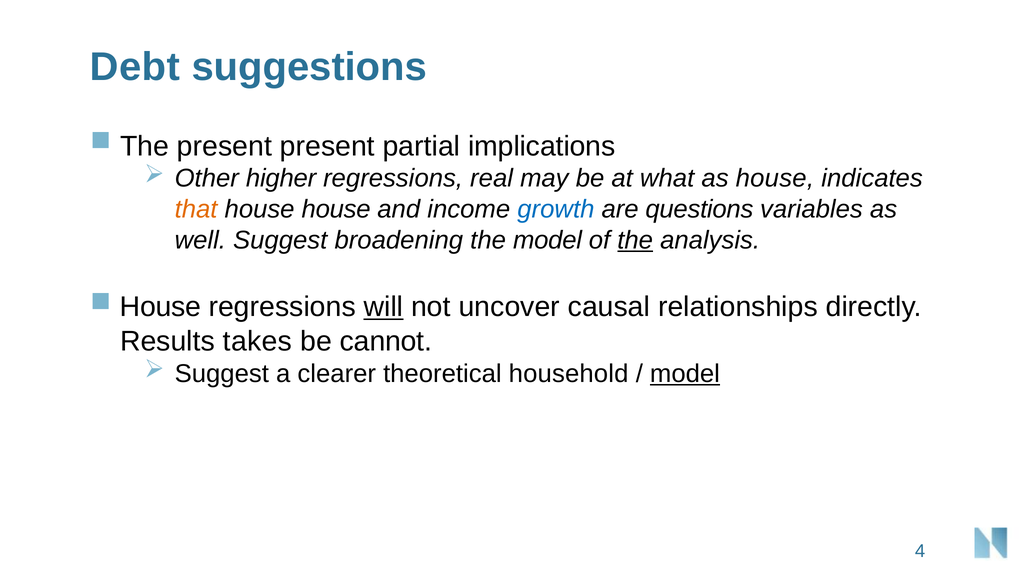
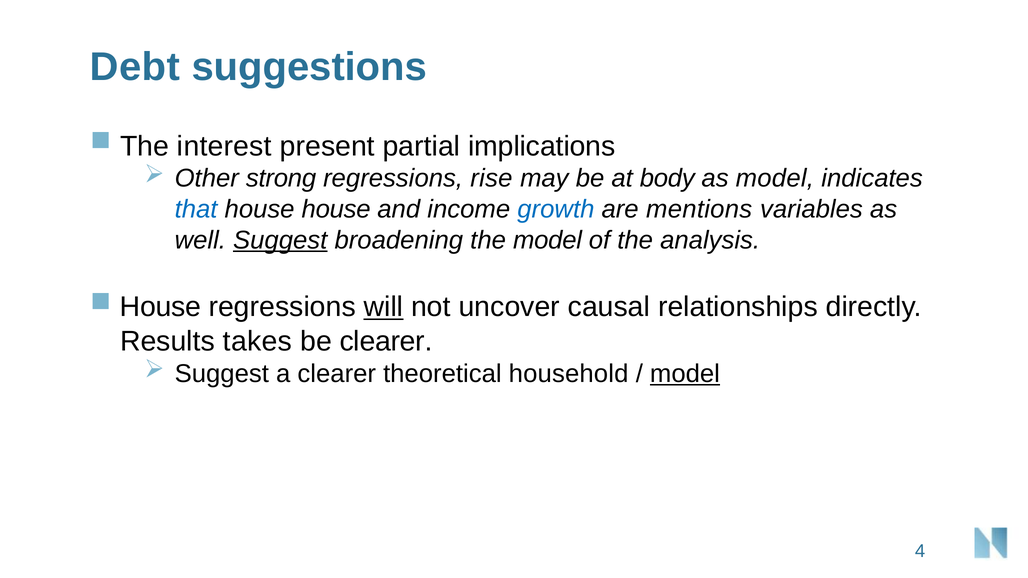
The present: present -> interest (224, 146)
higher: higher -> strong (281, 179)
real: real -> rise (491, 179)
what: what -> body (667, 179)
as house: house -> model (775, 179)
that colour: orange -> blue (196, 209)
questions: questions -> mentions (699, 209)
Suggest underline: none -> present (280, 240)
the underline: present -> none (635, 240)
be cannot: cannot -> clearer (386, 341)
